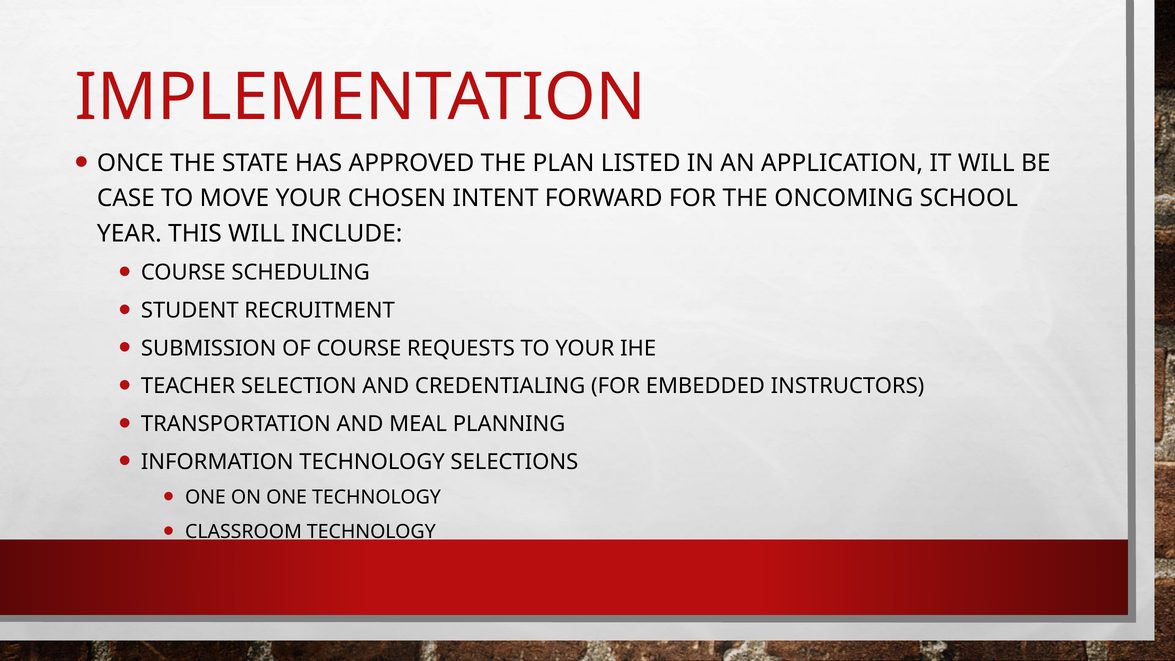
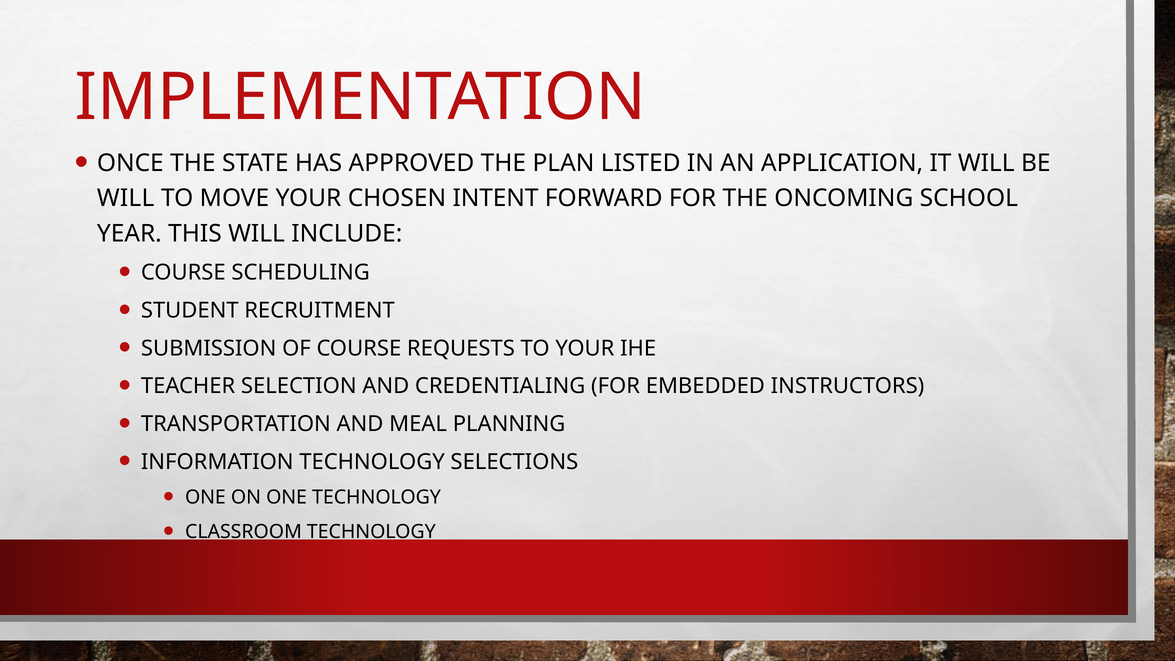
CASE: CASE -> WILL (126, 198)
